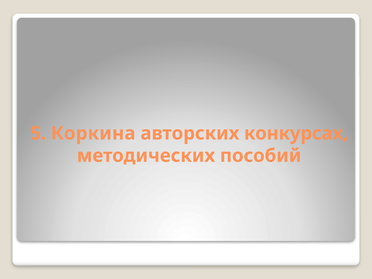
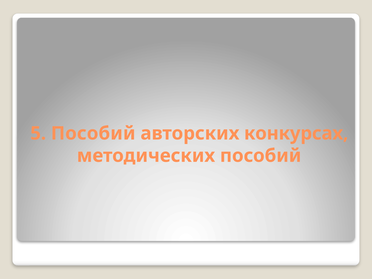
5 Коркина: Коркина -> Пособий (93, 133)
